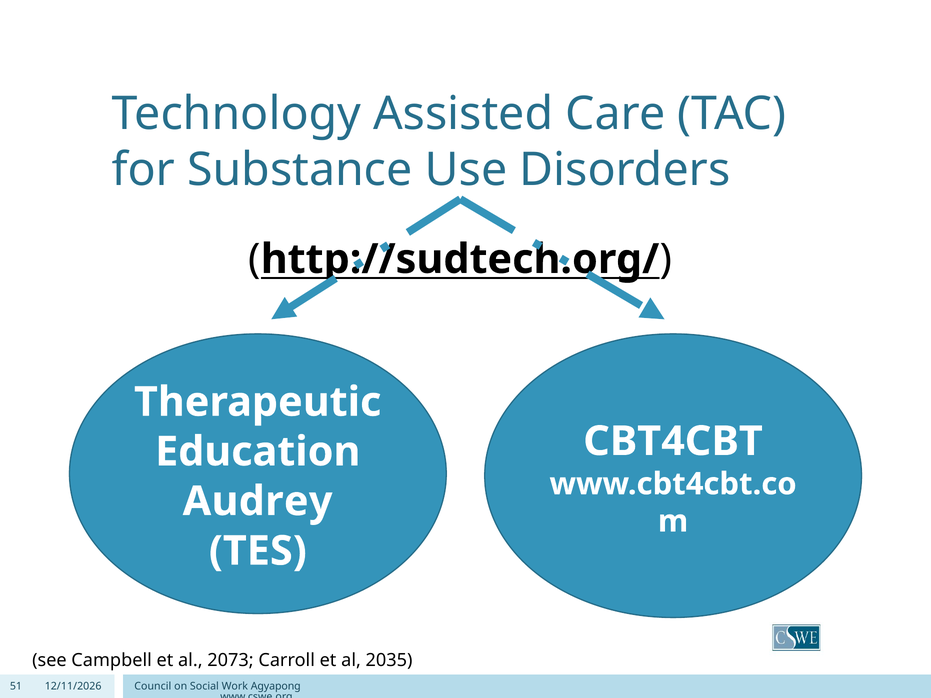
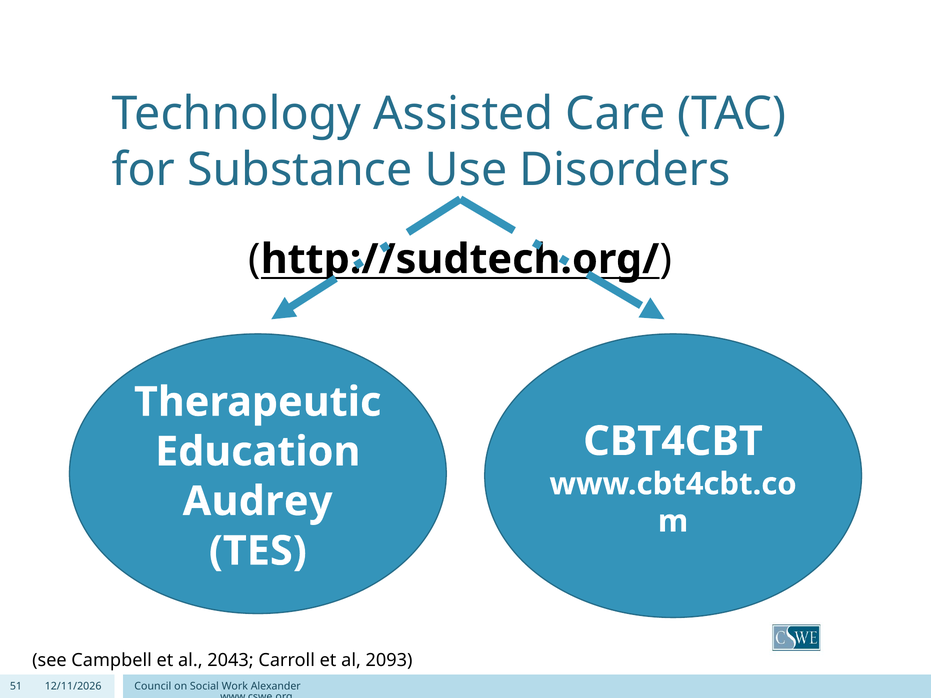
2073: 2073 -> 2043 (230, 660)
2035: 2035 -> 2093 (389, 660)
Agyapong: Agyapong -> Alexander (276, 686)
